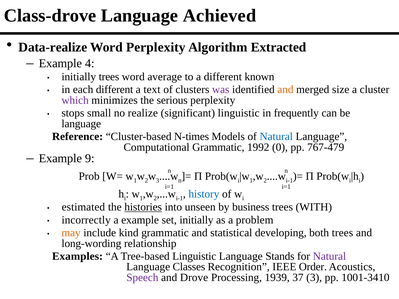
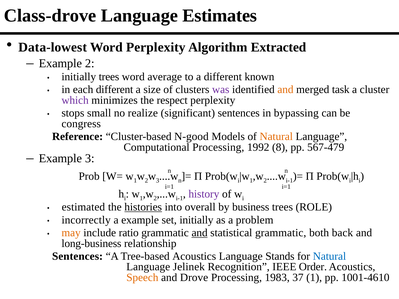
Achieved: Achieved -> Estimates (220, 16)
Data-realize: Data-realize -> Data-lowest (53, 47)
Example 4: 4 -> 2 (90, 63)
text: text -> size (152, 90)
size: size -> task (341, 90)
serious: serious -> respect (172, 100)
significant linguistic: linguistic -> sentences (239, 113)
frequently: frequently -> bypassing (296, 113)
language: language -> congress (81, 124)
N-times: N-times -> N-good (191, 137)
Natural colour: blue -> orange (276, 137)
Computational Grammatic: Grammatic -> Processing (218, 147)
0: 0 -> 8 (280, 147)
767-479: 767-479 -> 567-479 (326, 147)
Example 9: 9 -> 3 (90, 158)
history colour: blue -> purple (204, 194)
unseen: unseen -> overall (200, 207)
WITH: WITH -> ROLE (314, 207)
kind: kind -> ratio (129, 233)
and underline: none -> present (200, 233)
statistical developing: developing -> grammatic (281, 233)
both trees: trees -> back (342, 233)
long-wording: long-wording -> long-business (91, 244)
Examples: Examples -> Sentences (77, 256)
Tree-based Linguistic: Linguistic -> Acoustics (194, 256)
Natural colour: purple -> blue (329, 256)
Classes: Classes -> Jelinek (189, 267)
Speech colour: purple -> orange (142, 278)
1939: 1939 -> 1983 (277, 278)
37 3: 3 -> 1 (314, 278)
1001-3410: 1001-3410 -> 1001-4610 (365, 278)
